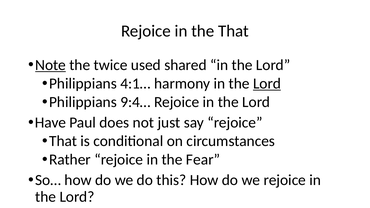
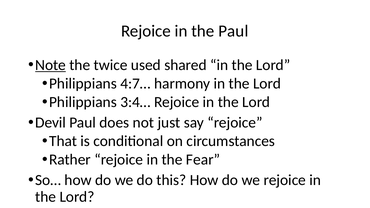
the That: That -> Paul (233, 31)
4:1…: 4:1… -> 4:7… (135, 84)
Lord underline: present -> none (267, 84)
9:4…: 9:4… -> 3:4… (135, 102)
Have: Have -> Devil (51, 123)
